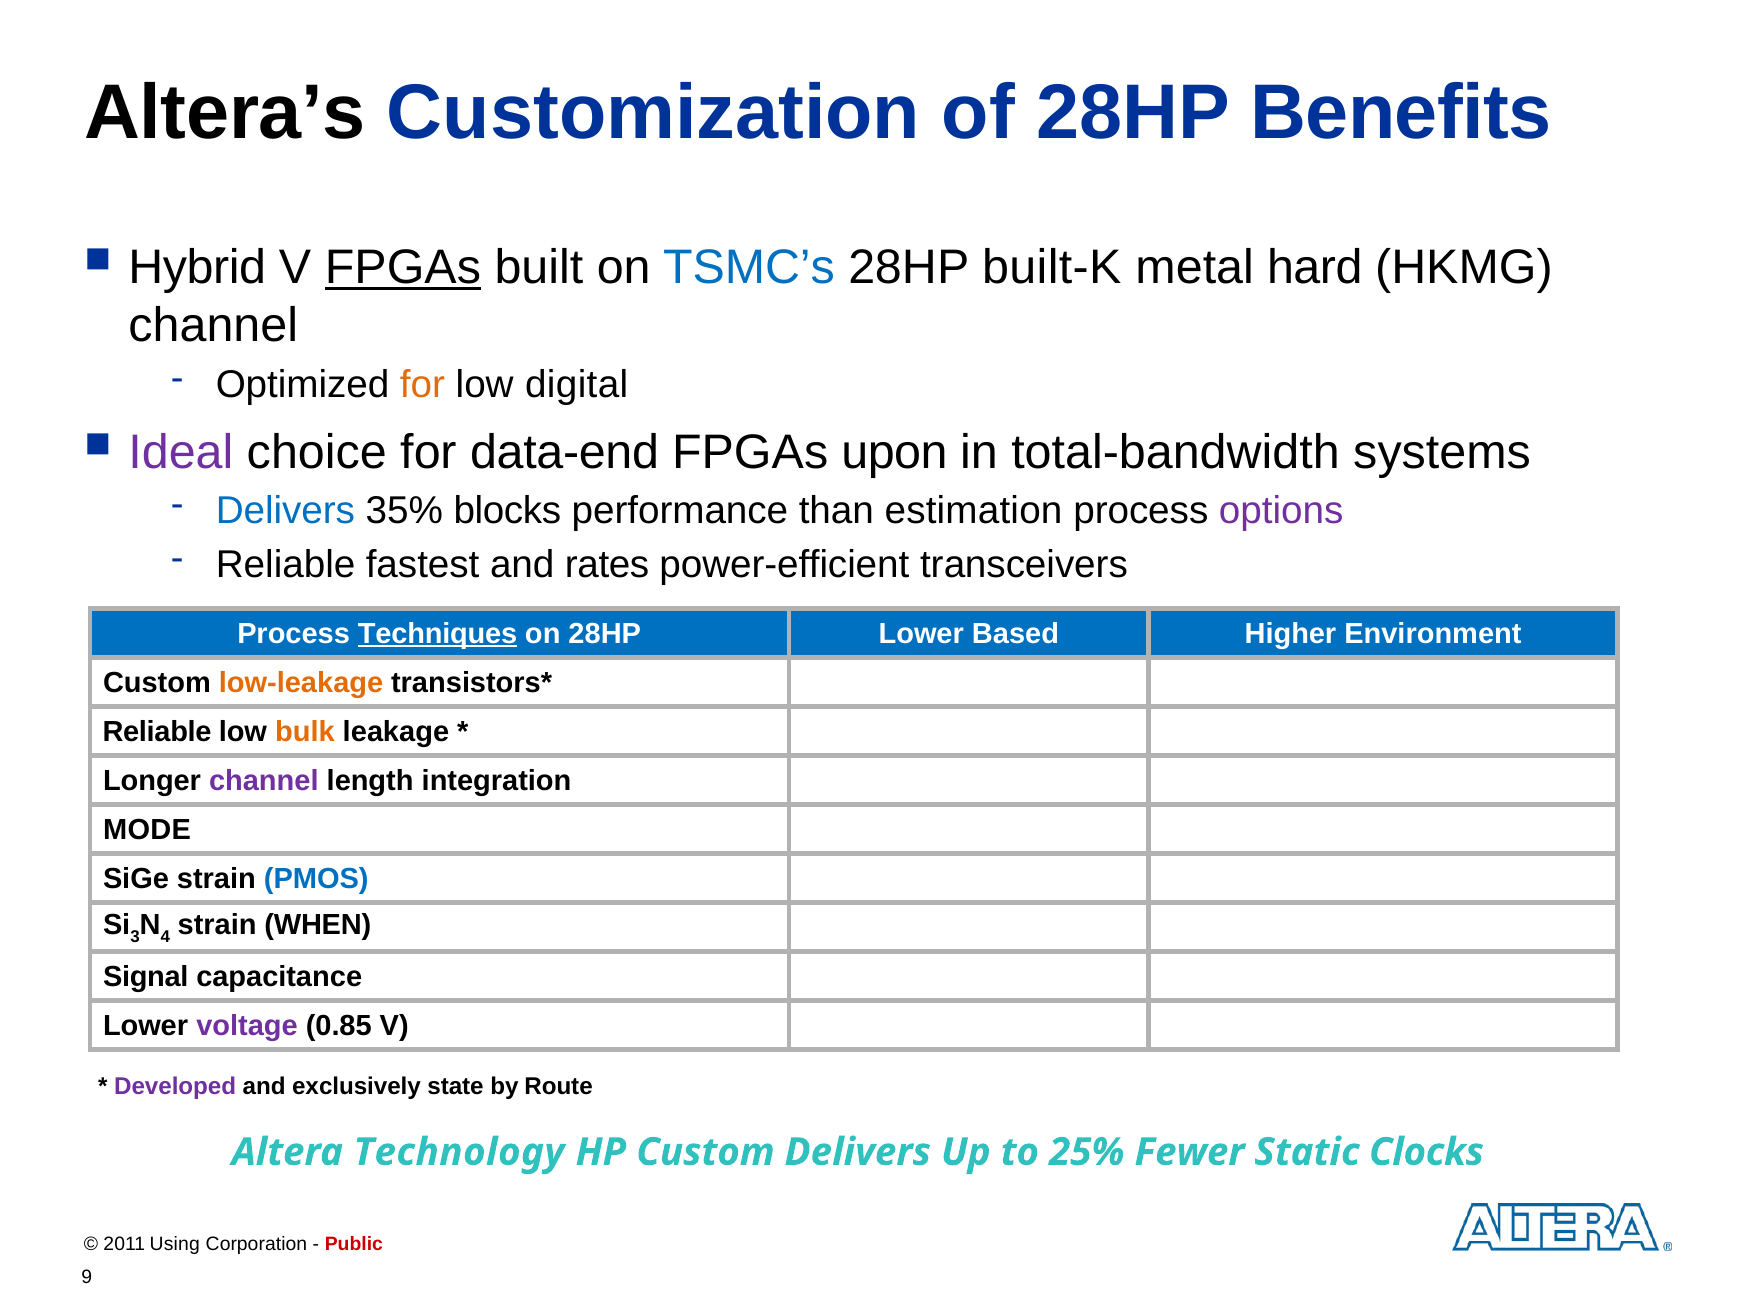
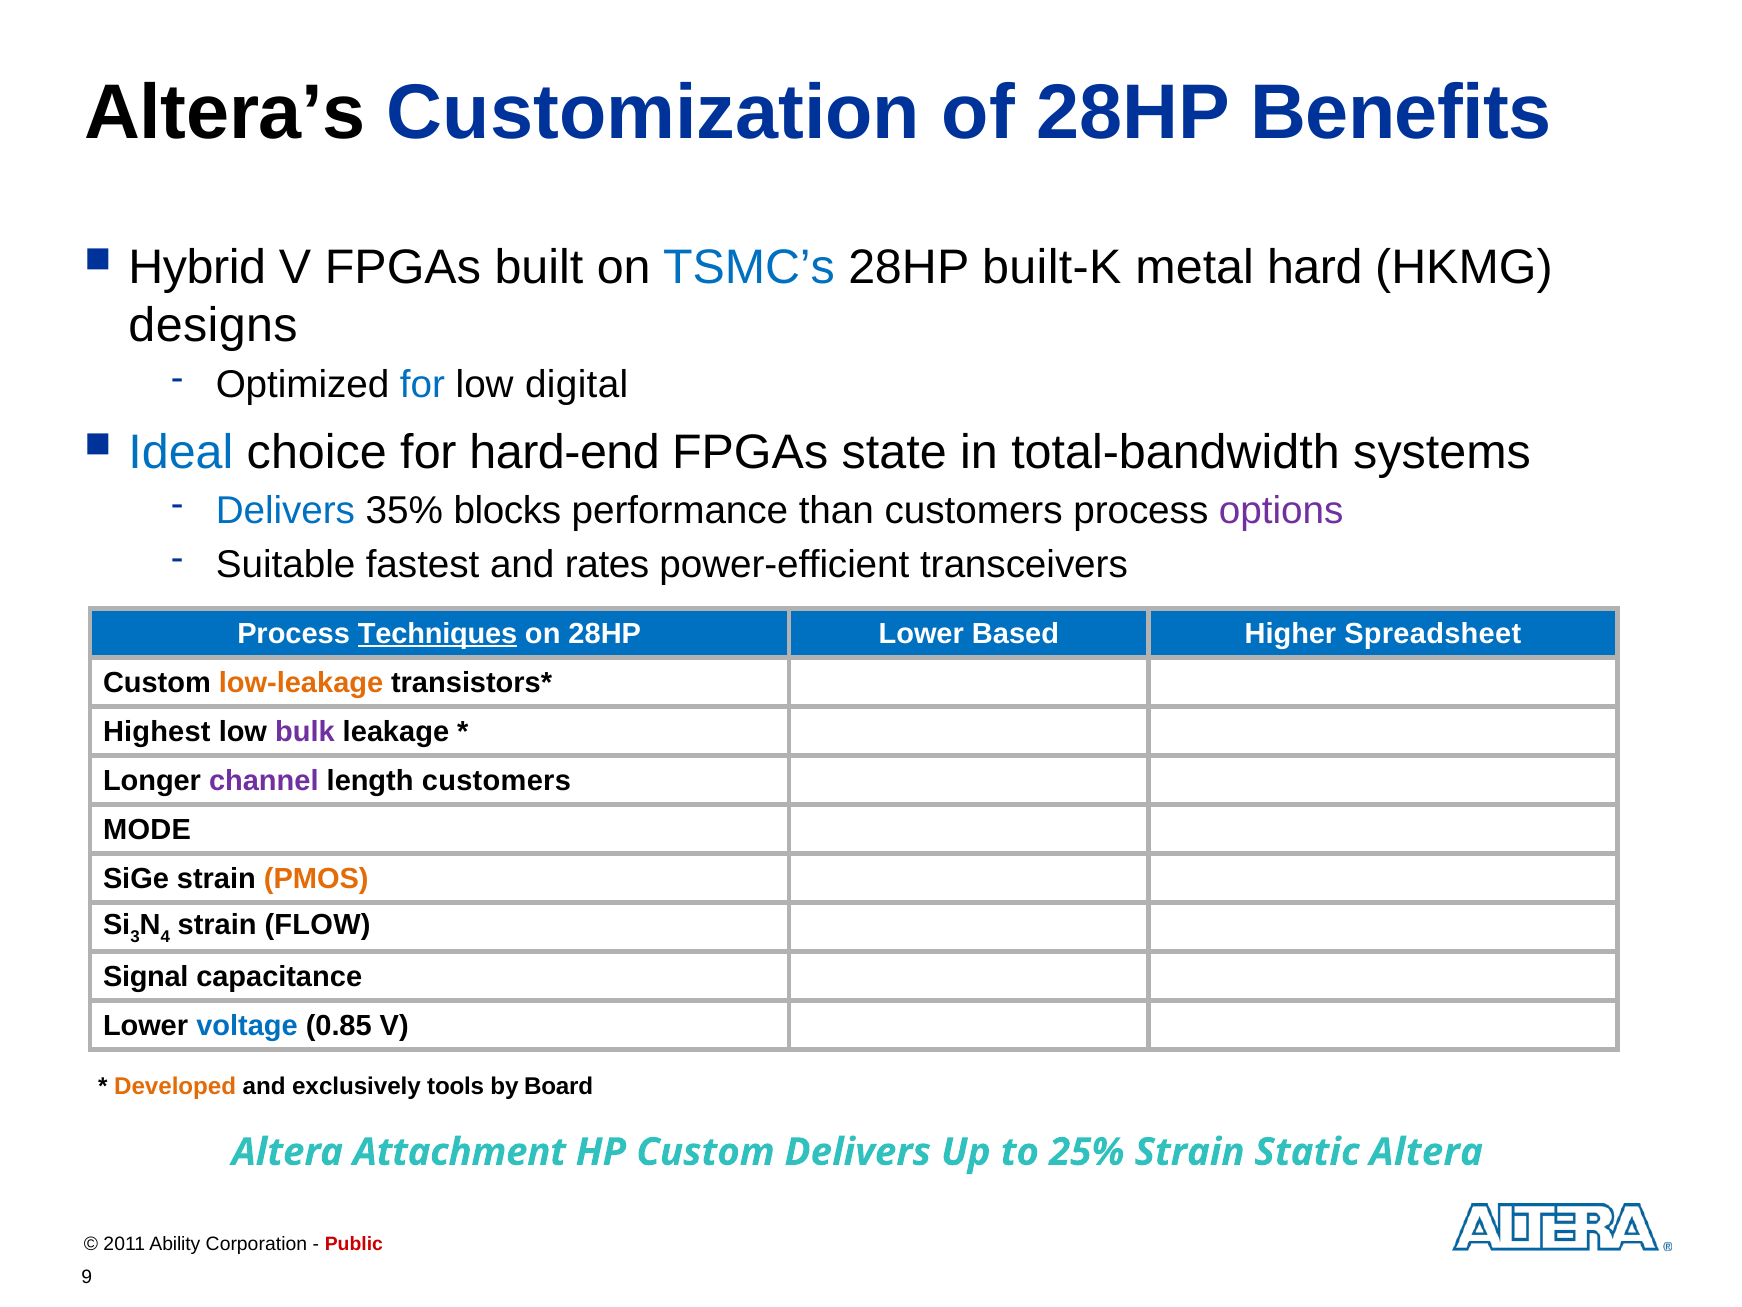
FPGAs underline: present -> none (403, 267)
channel: channel -> designs (213, 326)
for colour: orange -> blue (422, 384)
Ideal colour: purple -> blue (181, 452)
data-end: data-end -> hard-end (565, 452)
upon: upon -> state (894, 452)
than estimation: estimation -> customers (974, 511)
Reliable: Reliable -> Suitable (286, 564)
Environment: Environment -> Spreadsheet (1433, 633)
Reliable: Reliable -> Highest (157, 731)
bulk colour: orange -> purple (305, 731)
length integration: integration -> customers (496, 780)
PMOS colour: blue -> orange (316, 878)
WHEN: WHEN -> FLOW (318, 925)
voltage colour: purple -> blue (247, 1025)
Developed colour: purple -> orange (175, 1087)
state: state -> tools (456, 1087)
Route: Route -> Board (559, 1087)
Technology: Technology -> Attachment (459, 1152)
25% Fewer: Fewer -> Strain (1190, 1152)
Static Clocks: Clocks -> Altera (1426, 1152)
Using: Using -> Ability (175, 1243)
